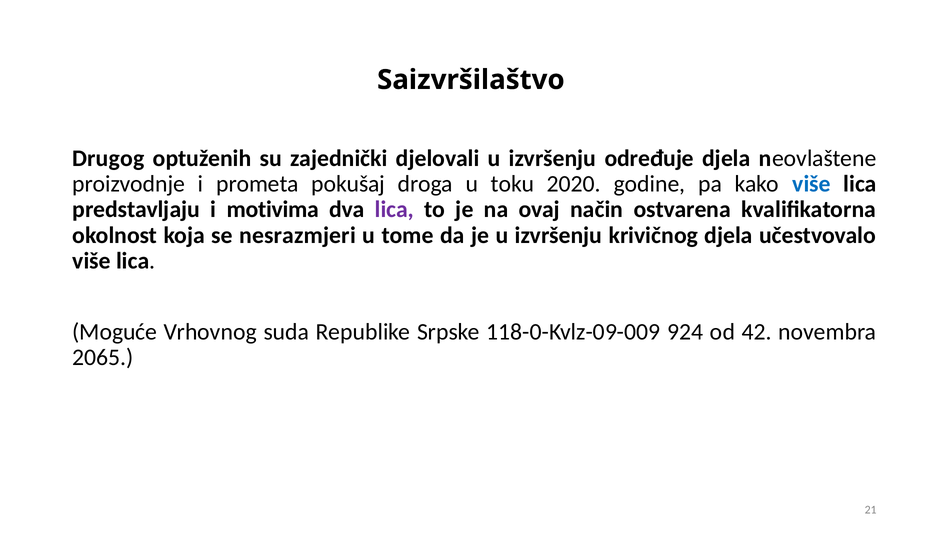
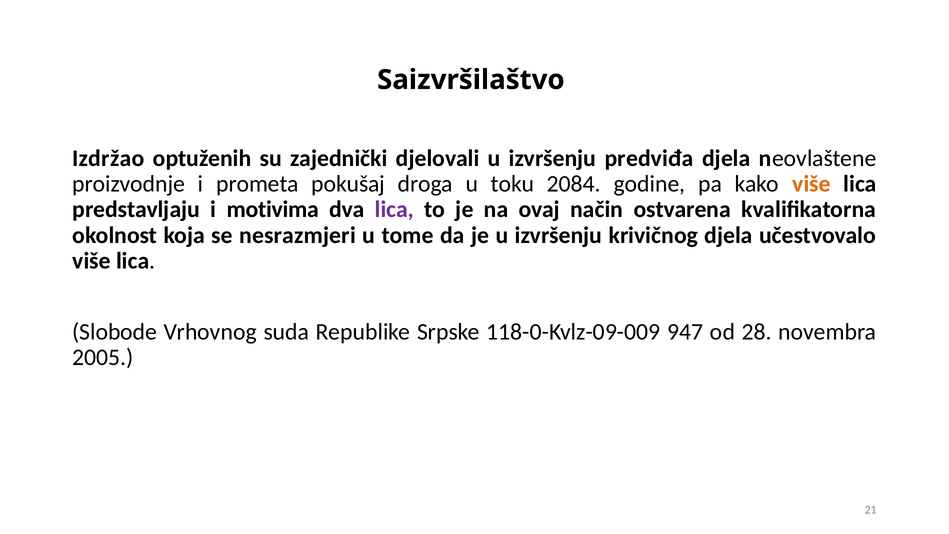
Drugog: Drugog -> Izdržao (108, 158)
određuje: određuje -> predviđa (649, 158)
2020: 2020 -> 2084 (574, 184)
više colour: blue -> orange (811, 184)
Moguće: Moguće -> Slobode (115, 332)
924: 924 -> 947 (685, 332)
42: 42 -> 28 (757, 332)
2065: 2065 -> 2005 (103, 357)
